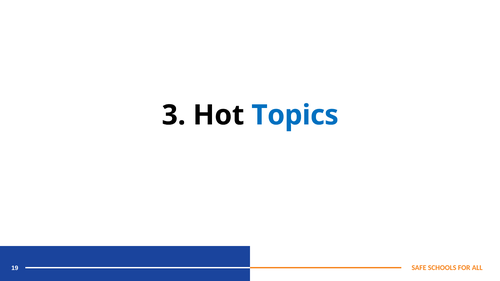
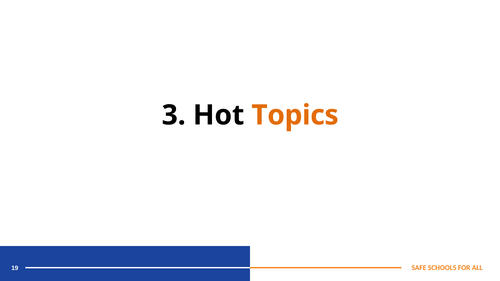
Topics colour: blue -> orange (295, 115)
